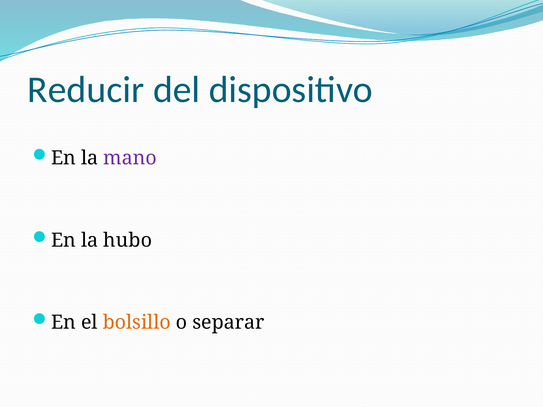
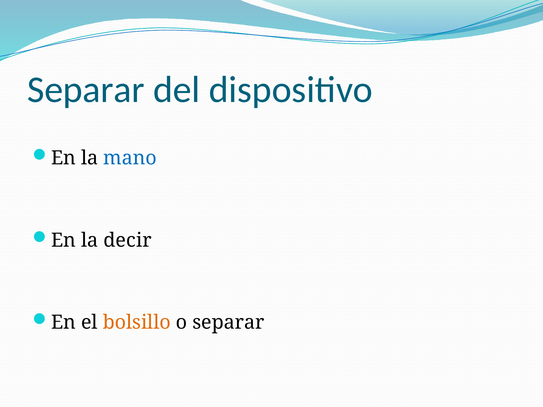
Reducir: Reducir -> Separar (86, 90)
mano colour: purple -> blue (130, 158)
hubo: hubo -> decir (128, 240)
